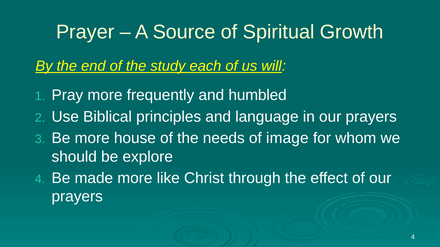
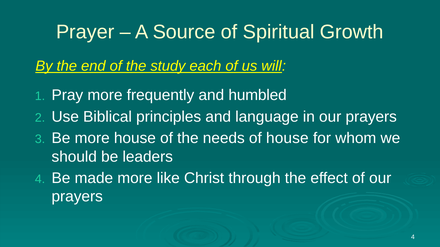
of image: image -> house (287, 138)
explore: explore -> leaders (148, 157)
